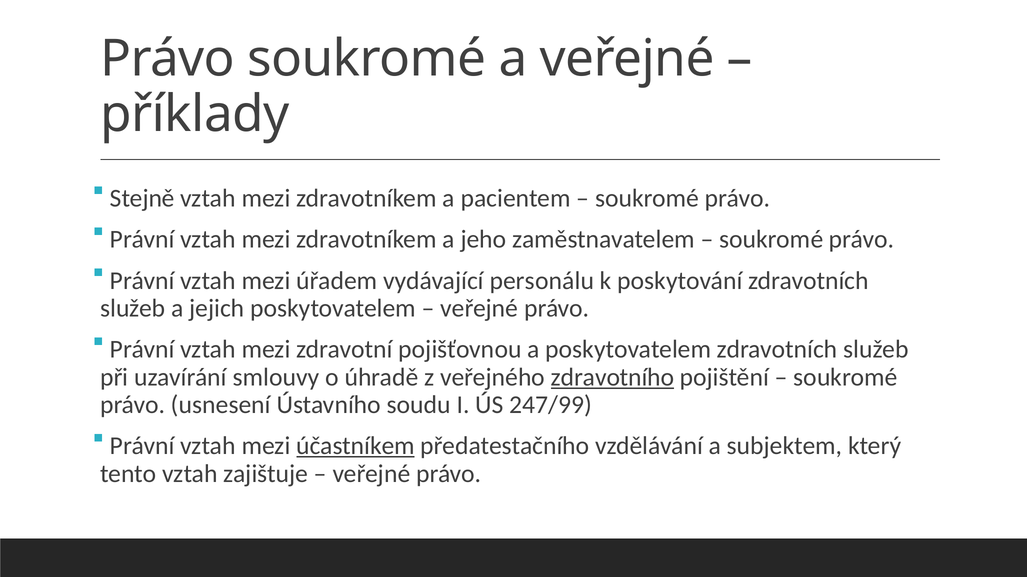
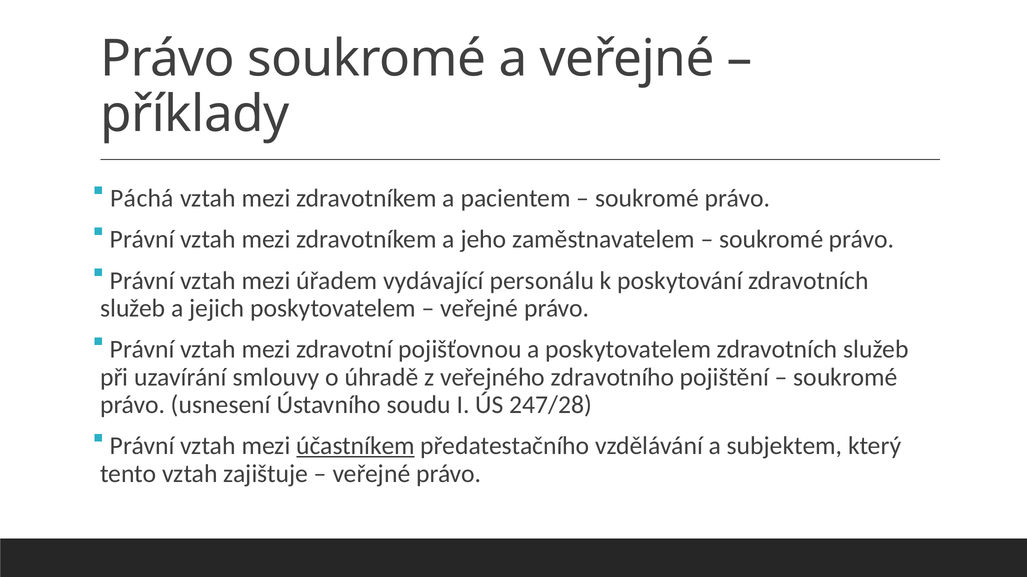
Stejně: Stejně -> Páchá (142, 199)
zdravotního underline: present -> none (613, 378)
247/99: 247/99 -> 247/28 (551, 405)
